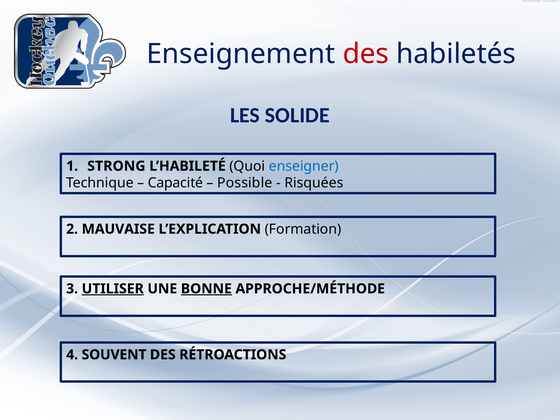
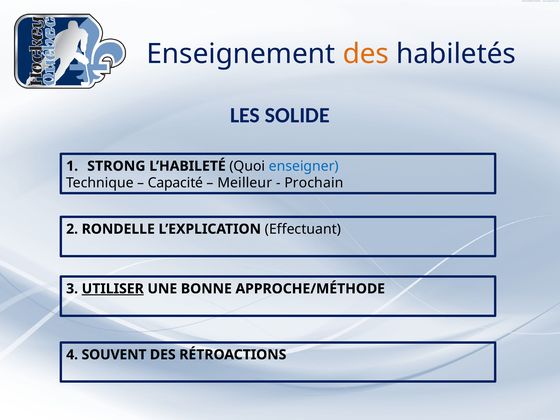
des colour: red -> orange (366, 54)
Possible: Possible -> Meilleur (245, 183)
Risquées: Risquées -> Prochain (314, 183)
MAUVAISE: MAUVAISE -> RONDELLE (118, 229)
Formation: Formation -> Effectuant (303, 229)
BONNE underline: present -> none (206, 289)
